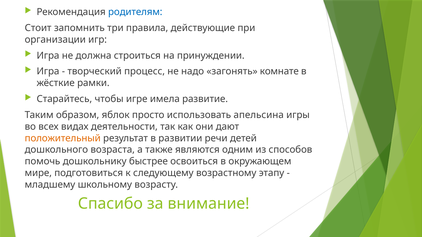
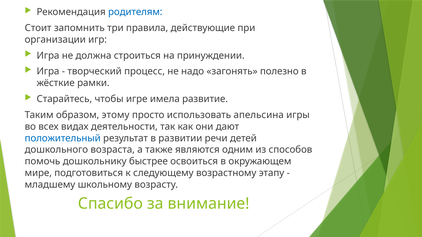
комнате: комнате -> полезно (279, 72)
яблок: яблок -> этому (116, 115)
положительный colour: orange -> blue (63, 138)
